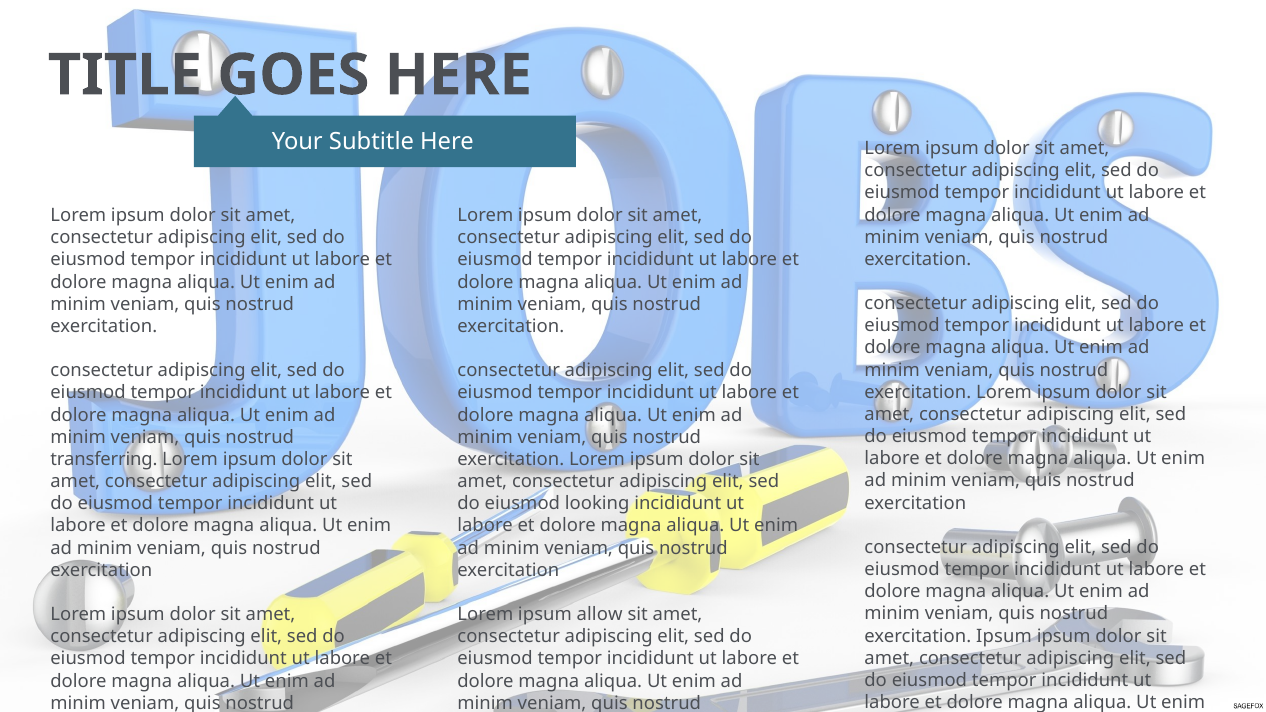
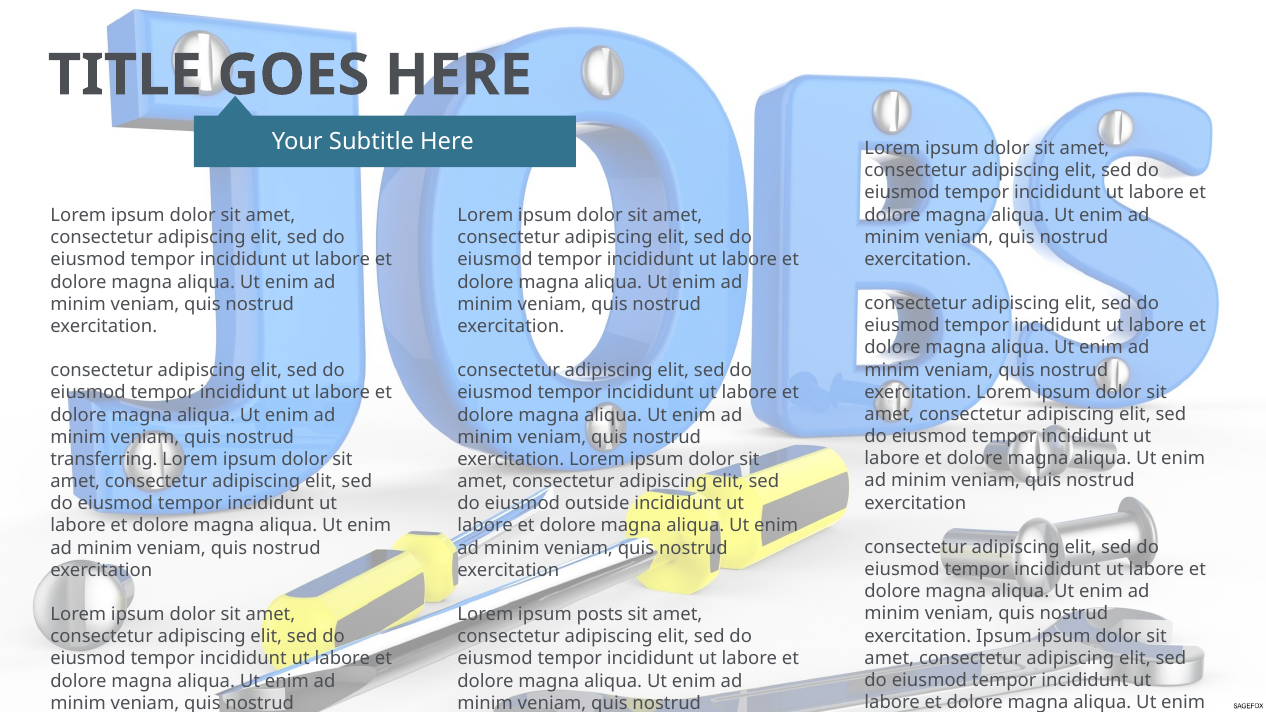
looking: looking -> outside (597, 504)
allow: allow -> posts (600, 615)
